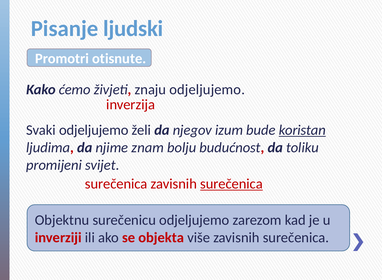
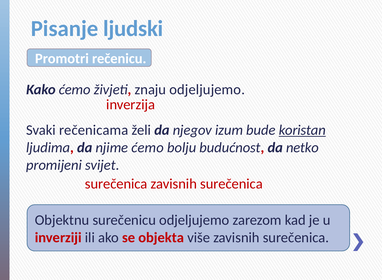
otisnute: otisnute -> rečenicu (119, 59)
Svaki odjeljujemo: odjeljujemo -> rečenicama (94, 130)
njime znam: znam -> ćemo (148, 148)
toliku: toliku -> netko (302, 148)
surečenica underline: present -> none (231, 184)
